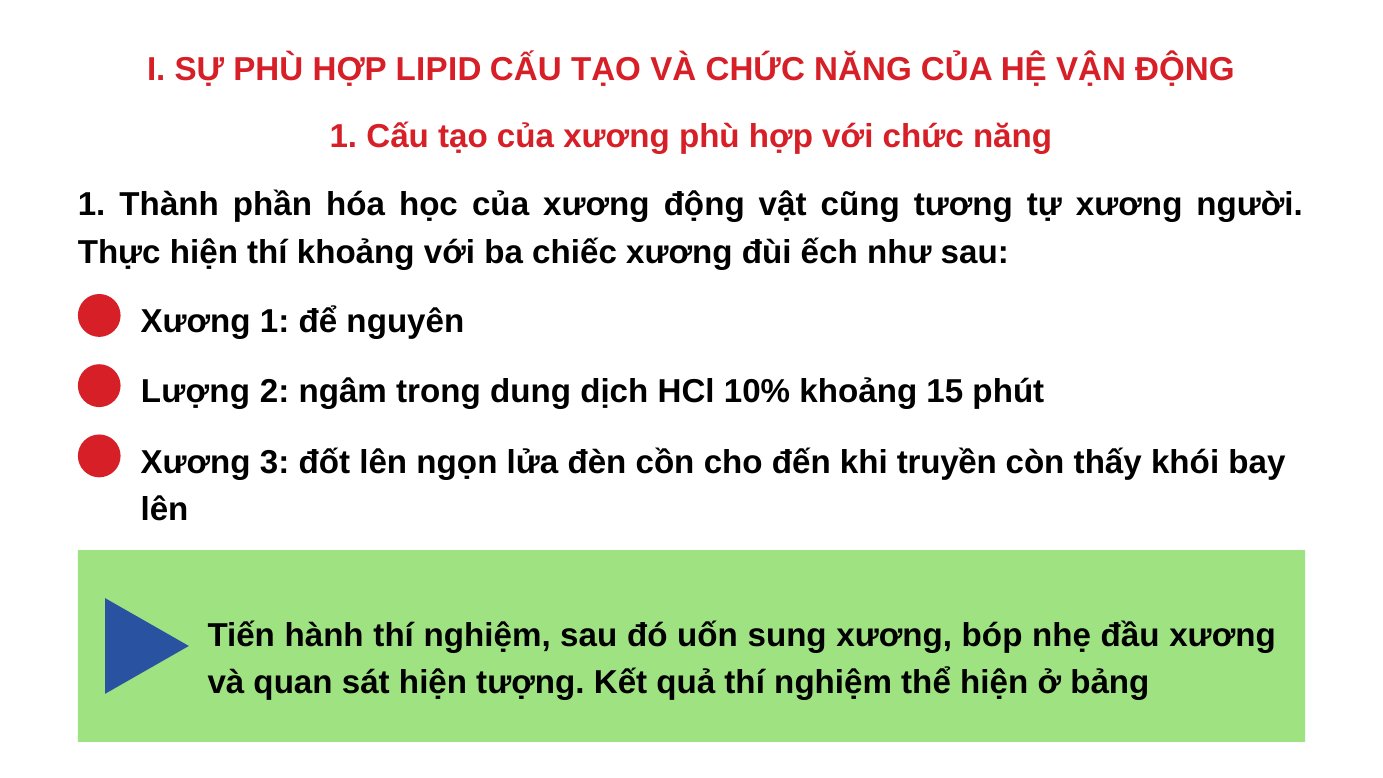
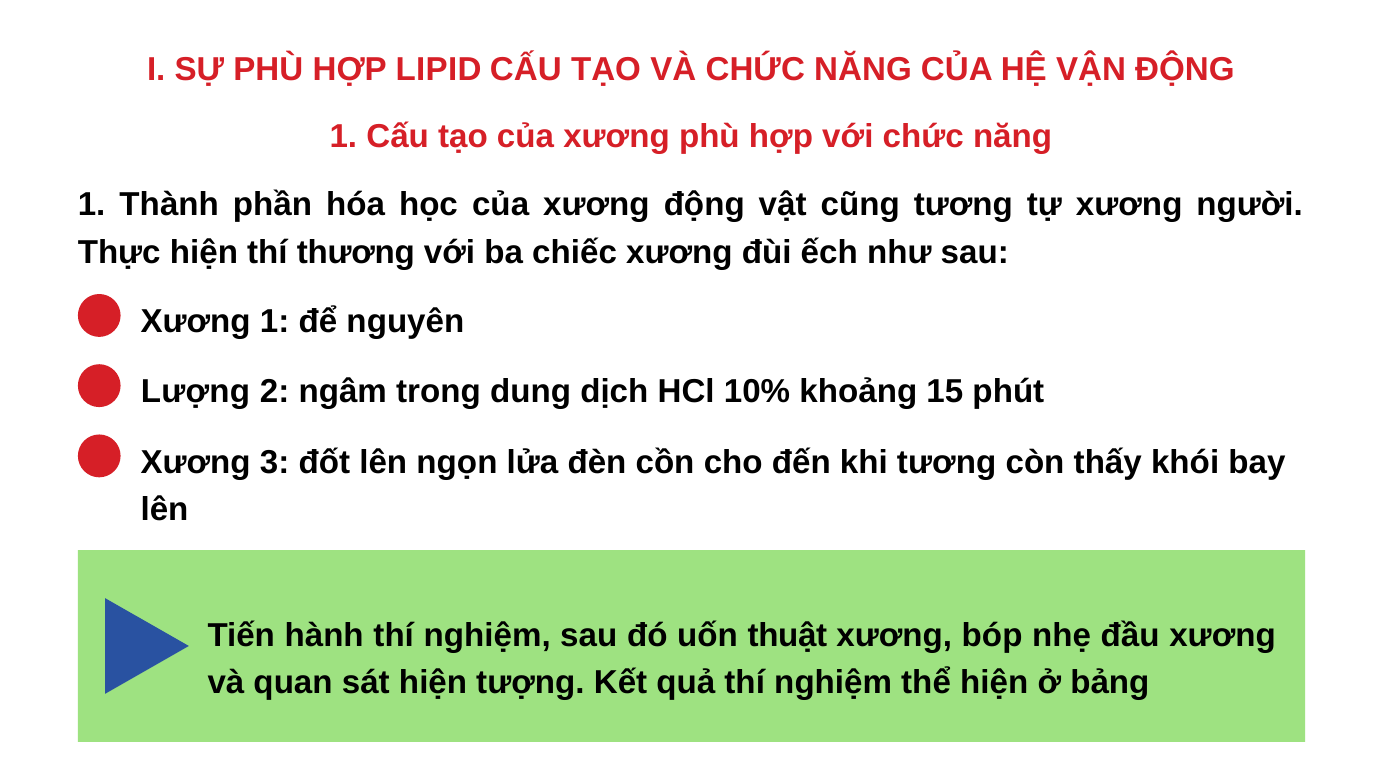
thí khoảng: khoảng -> thương (356, 252)
khi truyền: truyền -> tương (947, 462)
sung: sung -> thuật (787, 635)
